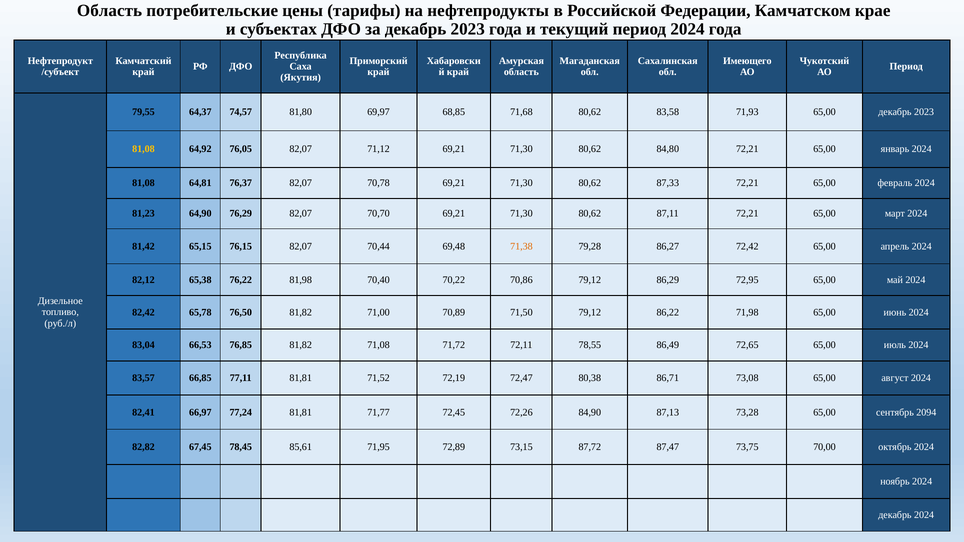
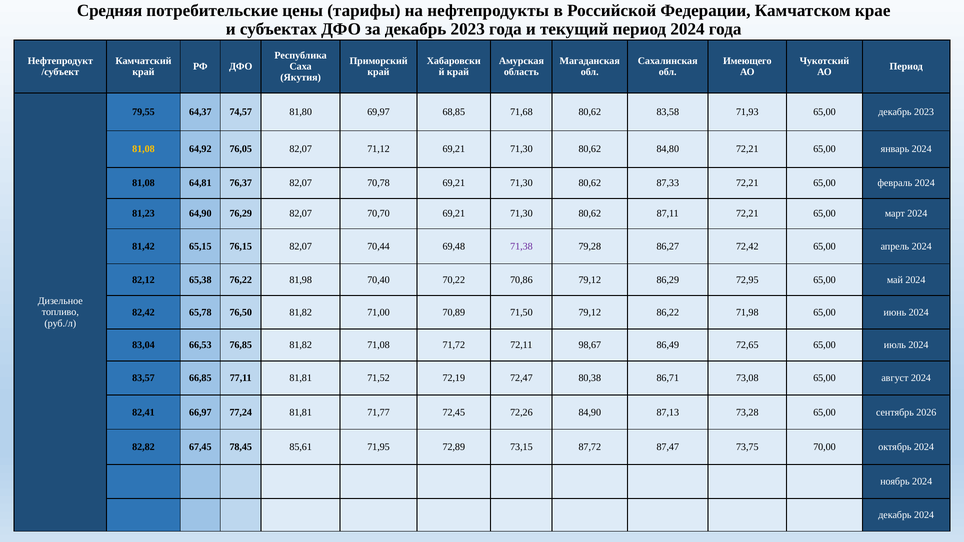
Область: Область -> Средняя (110, 11)
71,38 colour: orange -> purple (521, 246)
78,55: 78,55 -> 98,67 (590, 345)
2094: 2094 -> 2026 (926, 412)
